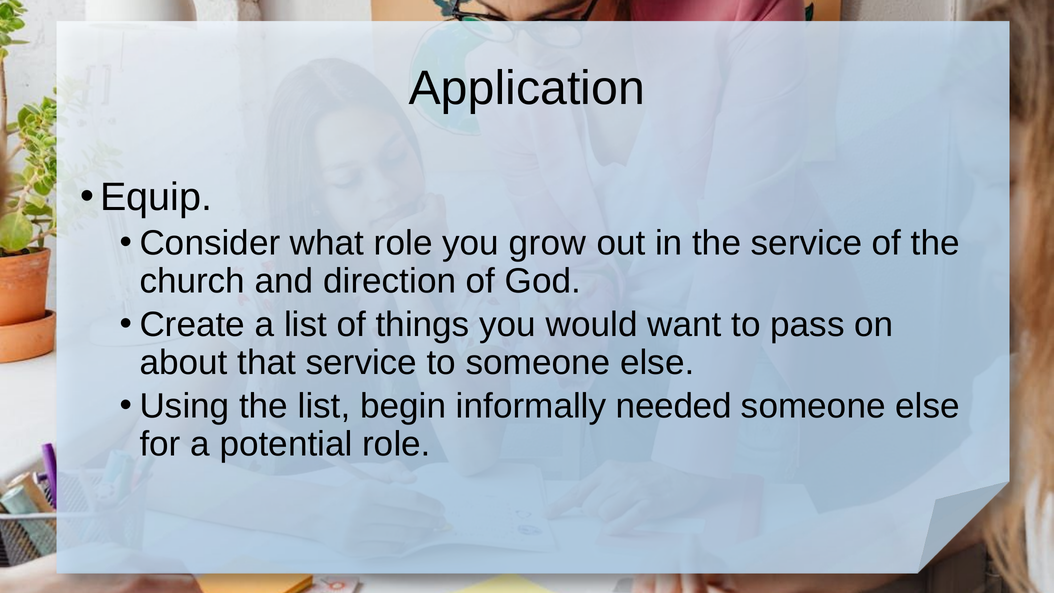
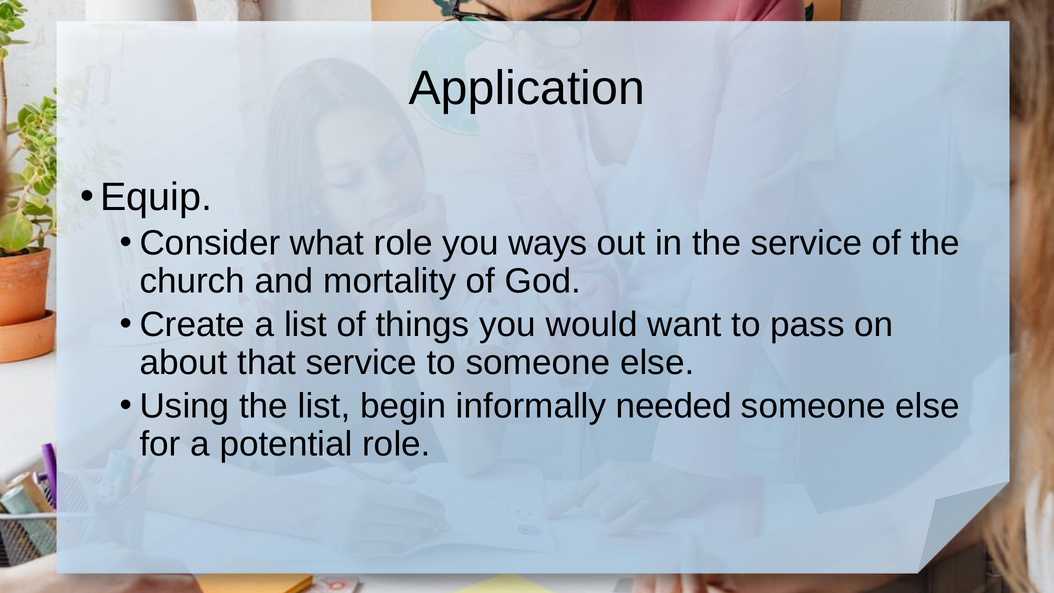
grow: grow -> ways (548, 243)
direction: direction -> mortality (390, 281)
